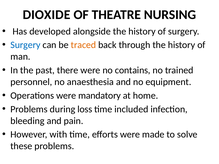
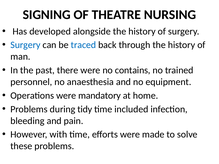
DIOXIDE: DIOXIDE -> SIGNING (47, 15)
traced colour: orange -> blue (83, 45)
loss: loss -> tidy (85, 109)
